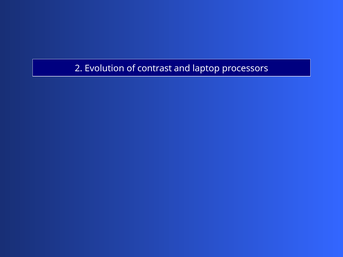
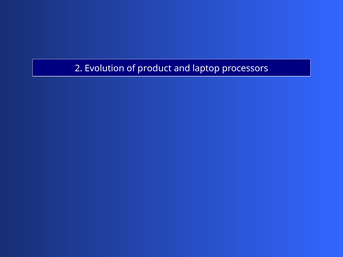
contrast: contrast -> product (155, 68)
